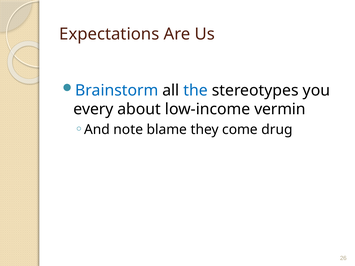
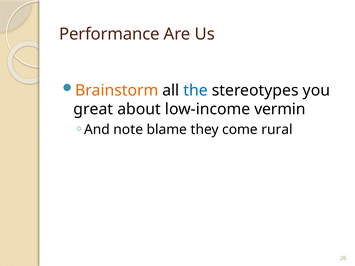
Expectations: Expectations -> Performance (109, 34)
Brainstorm colour: blue -> orange (117, 90)
every: every -> great (93, 109)
drug: drug -> rural (277, 130)
